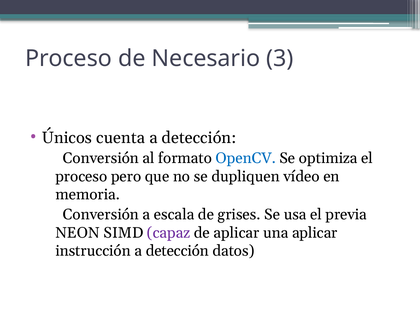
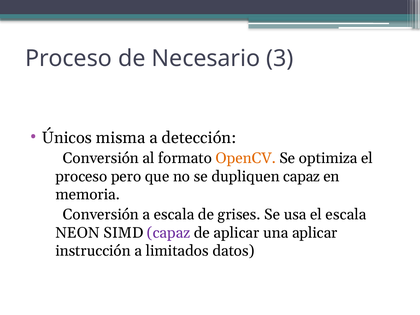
cuenta: cuenta -> misma (121, 138)
OpenCV colour: blue -> orange (246, 158)
dupliquen vídeo: vídeo -> capaz (302, 176)
el previa: previa -> escala (346, 215)
instrucción a detección: detección -> limitados (177, 251)
